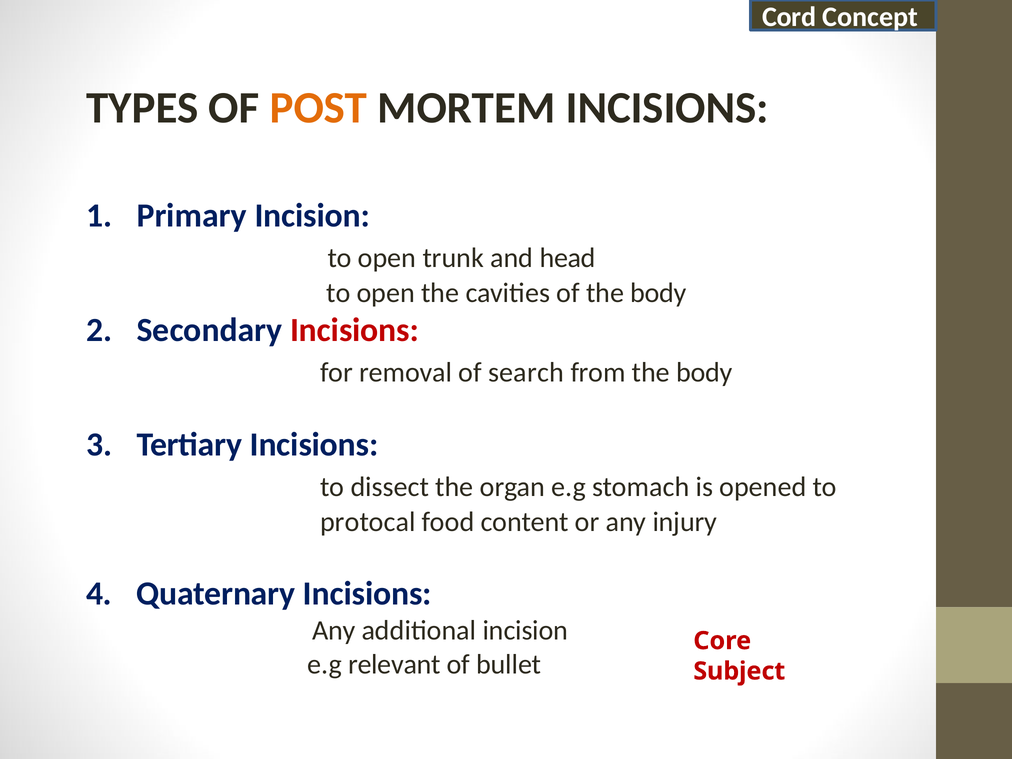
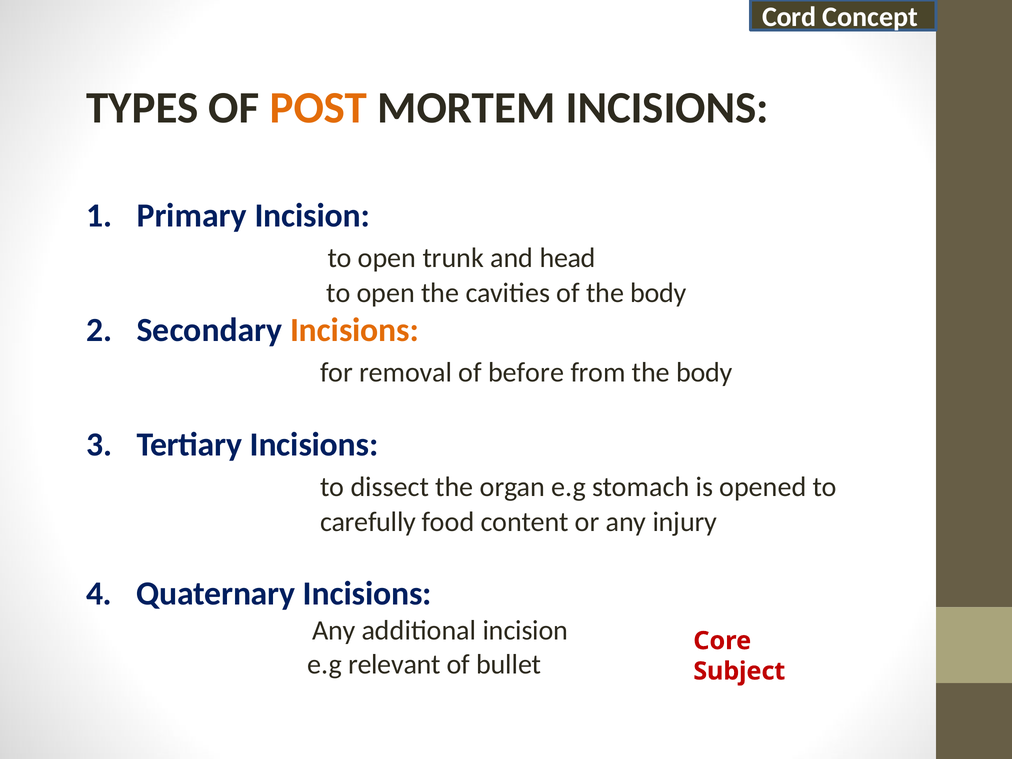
Incisions colour: red -> orange (355, 330)
search: search -> before (526, 373)
protocal: protocal -> carefully (368, 522)
